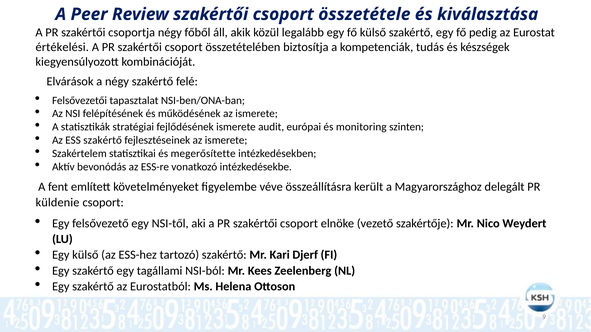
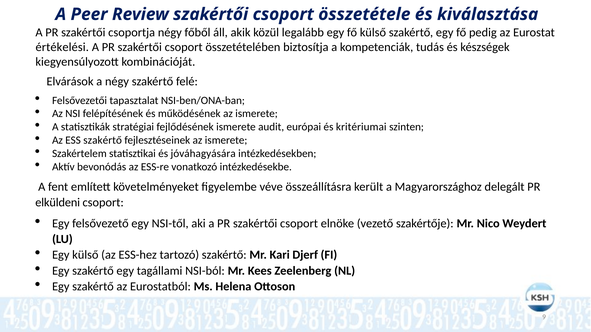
monitoring: monitoring -> kritériumai (361, 127)
megerősítette: megerősítette -> jóváhagyására (203, 154)
küldenie: küldenie -> elküldeni (58, 203)
